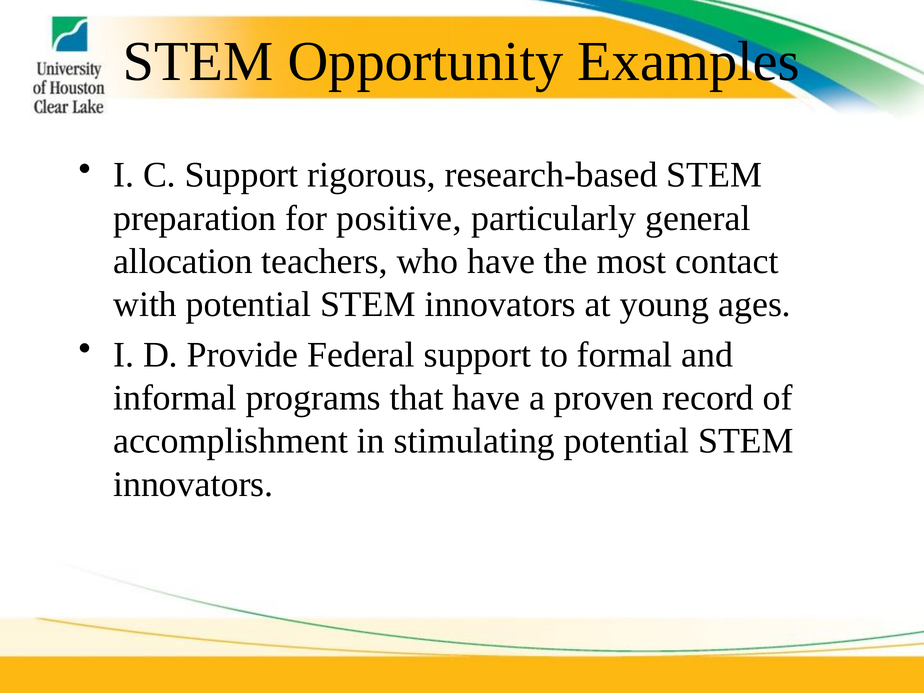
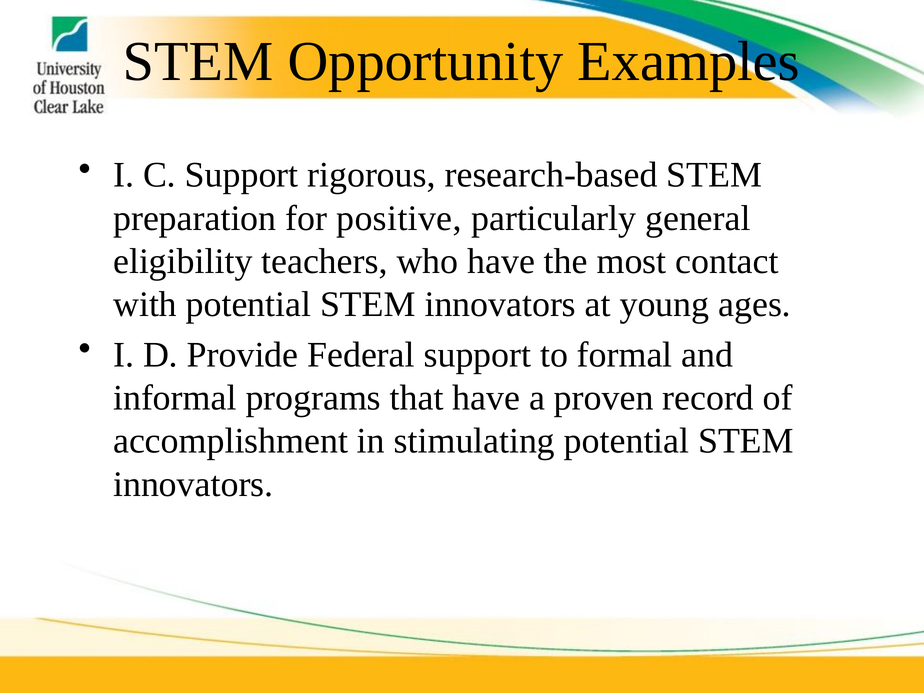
allocation: allocation -> eligibility (183, 261)
